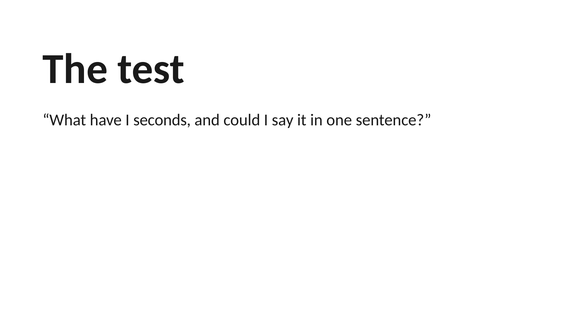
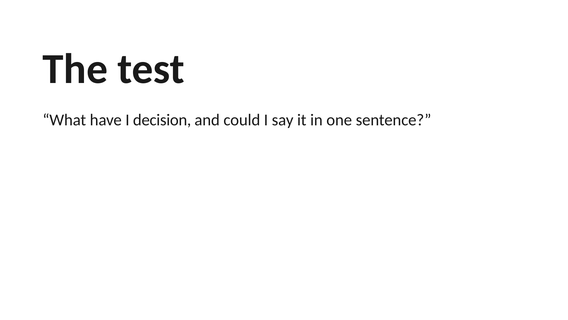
seconds: seconds -> decision (162, 120)
